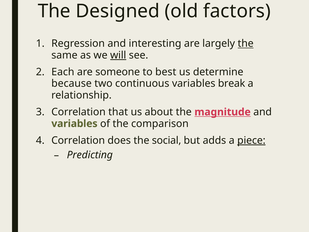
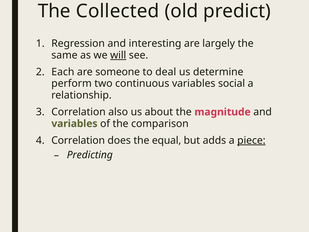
Designed: Designed -> Collected (118, 11)
factors: factors -> predict (237, 11)
the underline: present -> none (246, 43)
best: best -> deal (166, 72)
because: because -> perform (72, 83)
break: break -> social (232, 83)
that: that -> also (118, 112)
magnitude underline: present -> none (223, 112)
social: social -> equal (167, 140)
